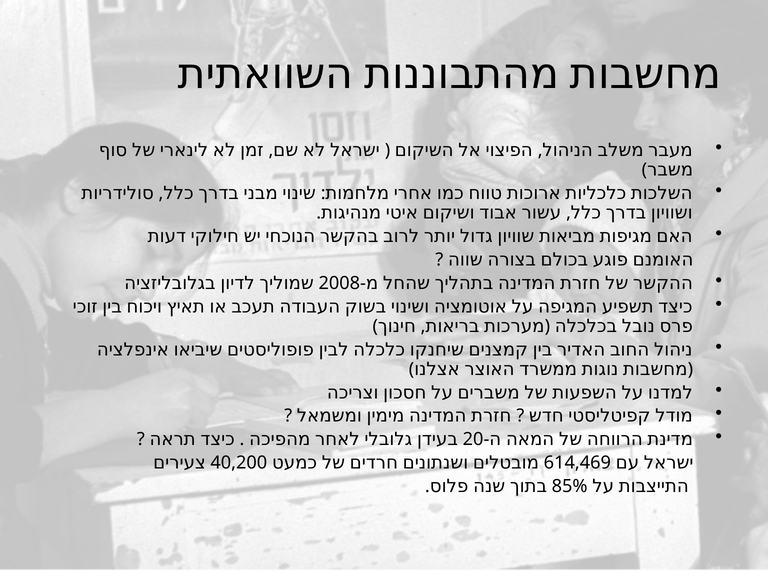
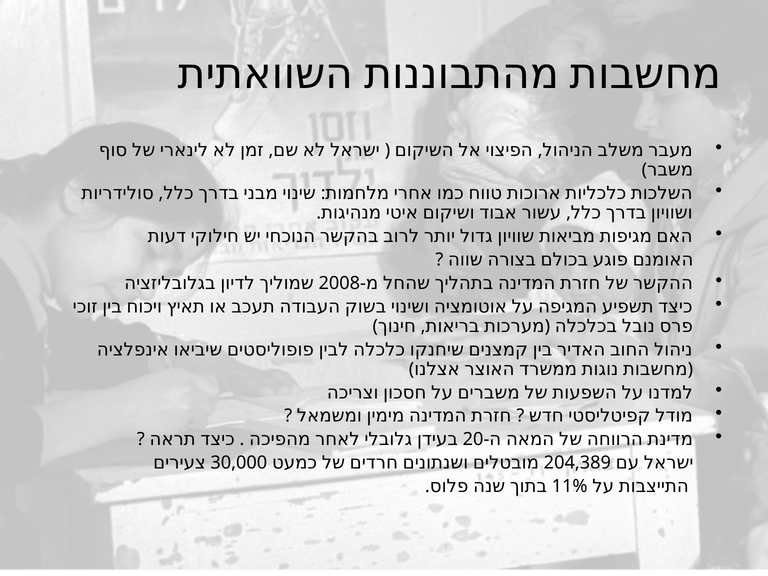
40,200: 40,200 -> 30,000 (239, 463)
614,469: 614,469 -> 204,389 (577, 463)
85%: 85% -> 11% (570, 486)
